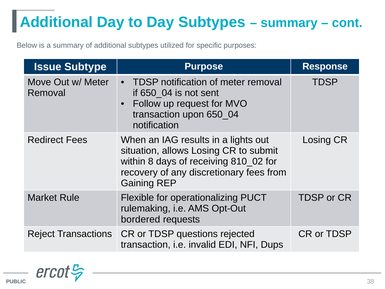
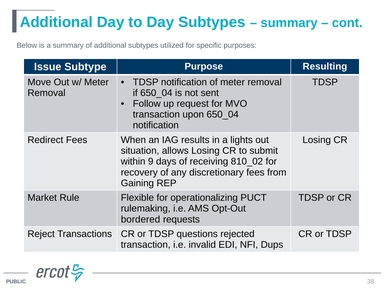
Response: Response -> Resulting (325, 66)
8: 8 -> 9 (151, 161)
